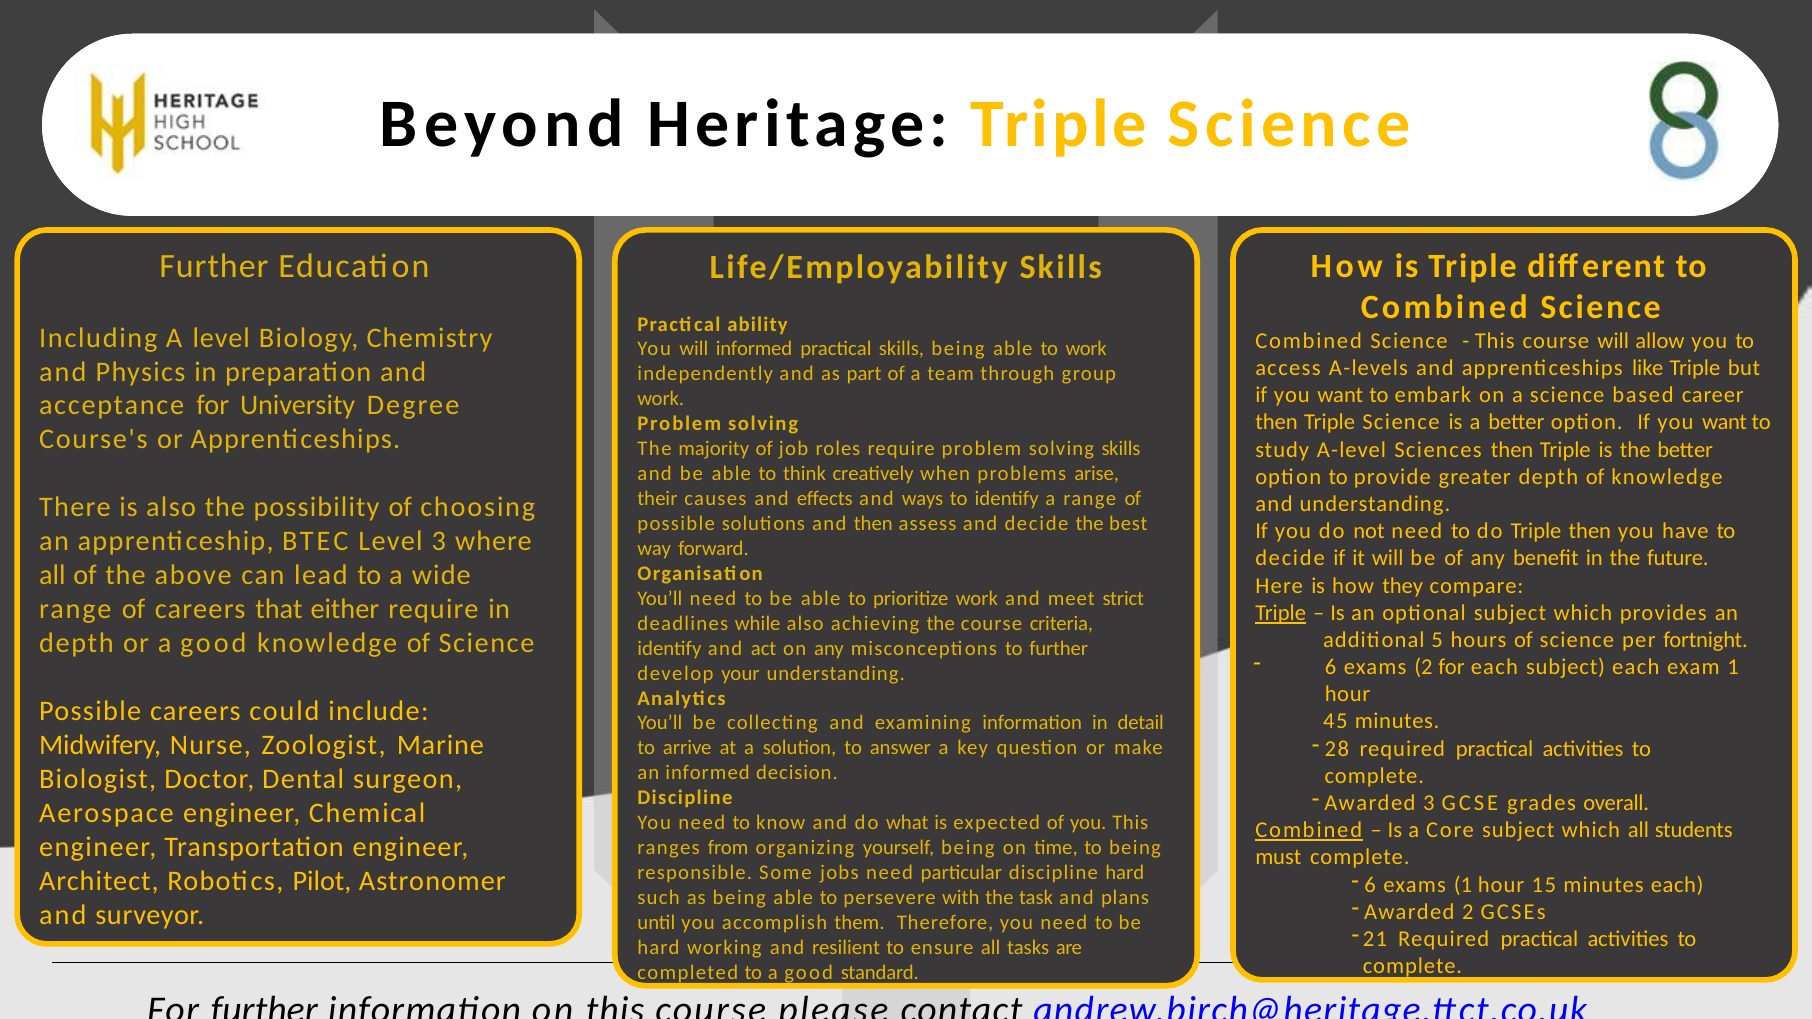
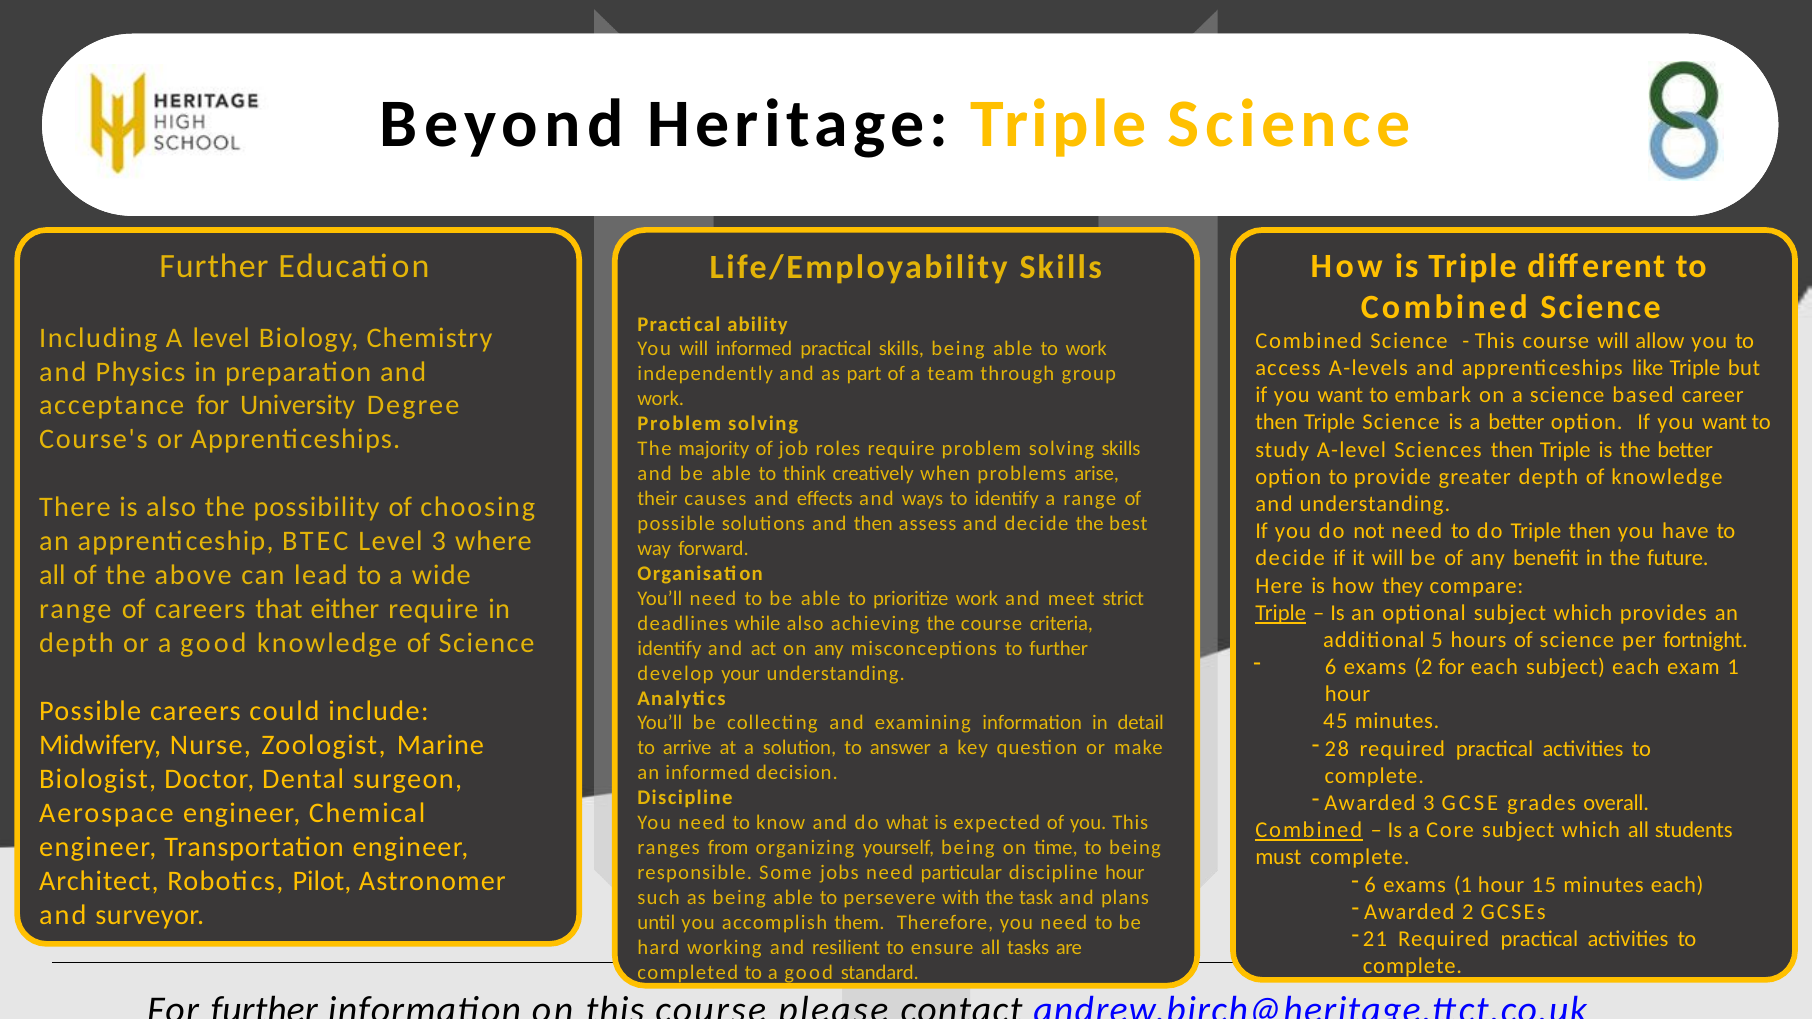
discipline hard: hard -> hour (1125, 873)
